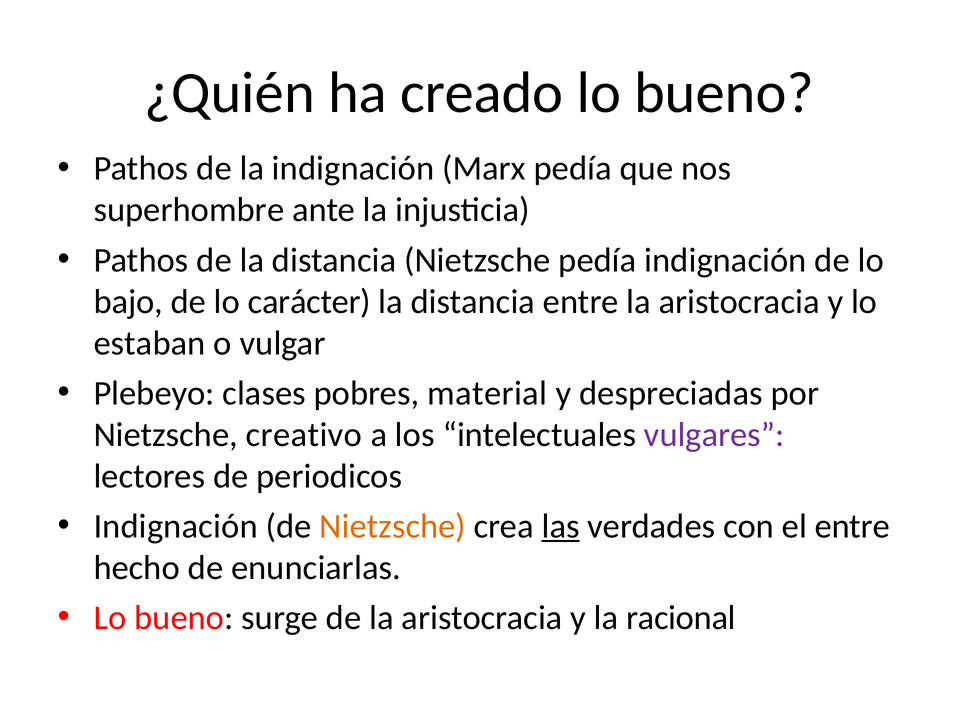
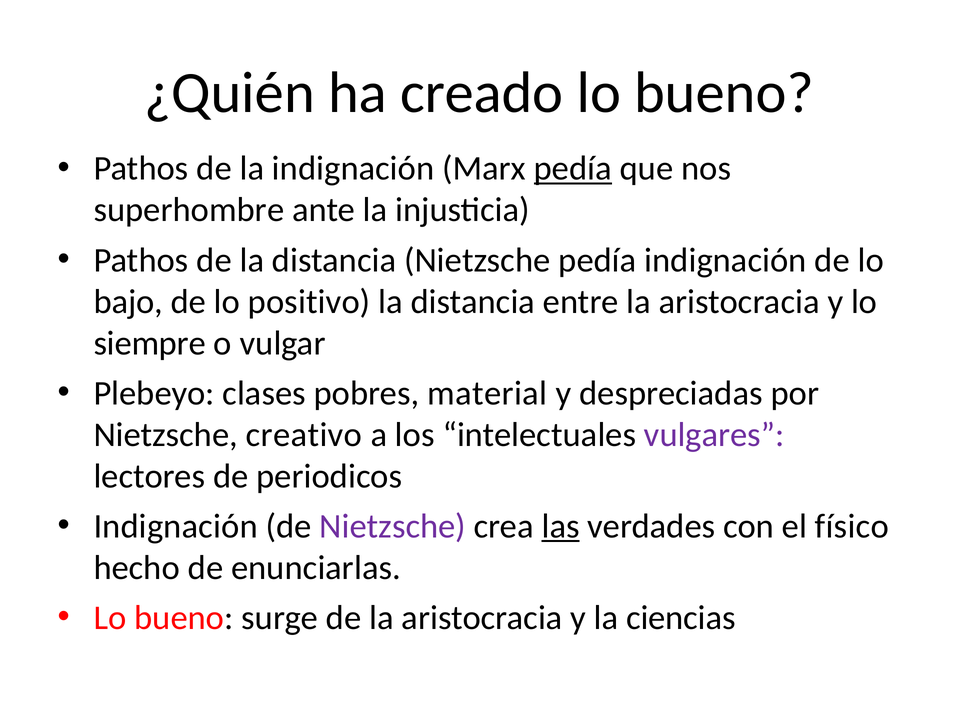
pedía underline: none -> present (573, 169)
carácter: carácter -> positivo (309, 302)
estaban: estaban -> siempre (150, 343)
Nietzsche colour: orange -> purple (393, 526)
el entre: entre -> físico (852, 526)
racional: racional -> ciencias (681, 618)
